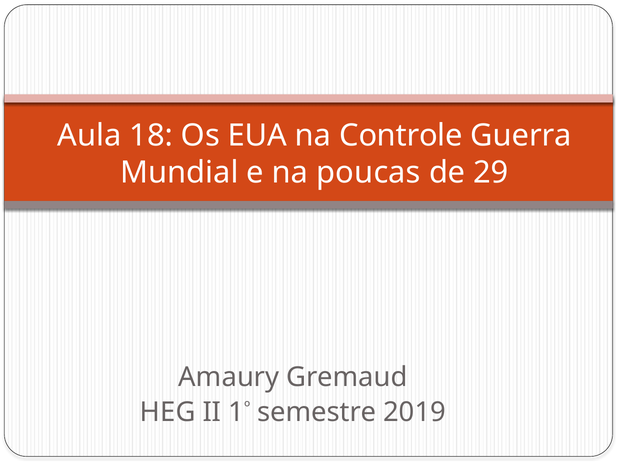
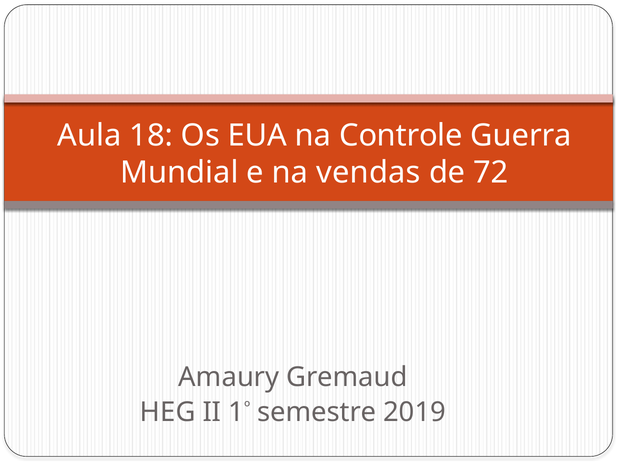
poucas: poucas -> vendas (368, 173)
29: 29 -> 72 (491, 173)
